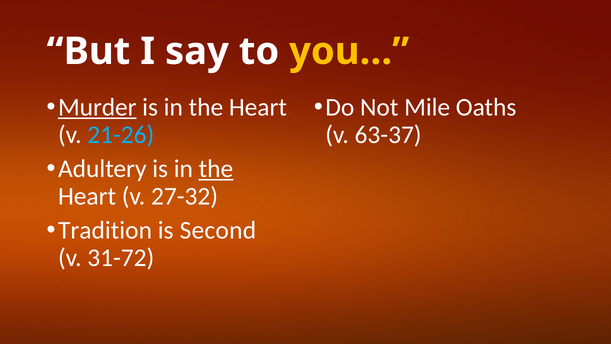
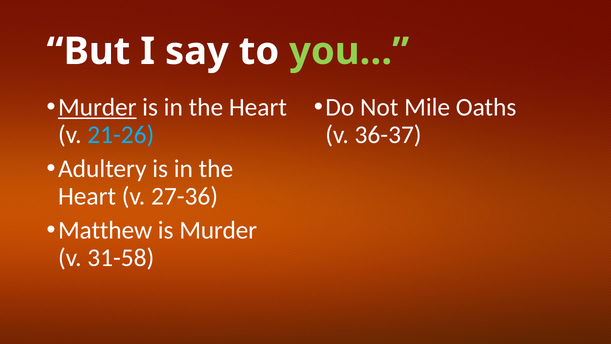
you… colour: yellow -> light green (349, 51)
63-37: 63-37 -> 36-37 (388, 135)
the underline: present -> none (216, 169)
27-32: 27-32 -> 27-36 (185, 196)
Tradition: Tradition -> Matthew (105, 230)
is Second: Second -> Murder (218, 230)
31-72: 31-72 -> 31-58 (121, 257)
